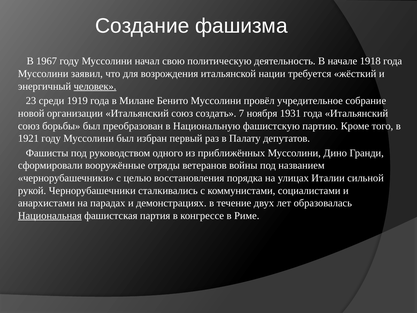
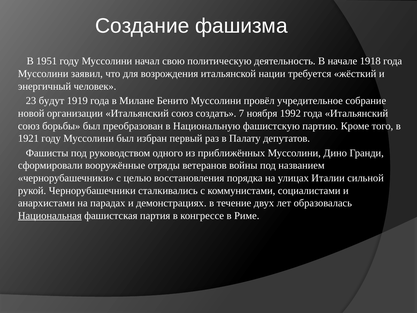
1967: 1967 -> 1951 (47, 61)
человек underline: present -> none (95, 86)
среди: среди -> будут (52, 101)
1931: 1931 -> 1992 (290, 113)
